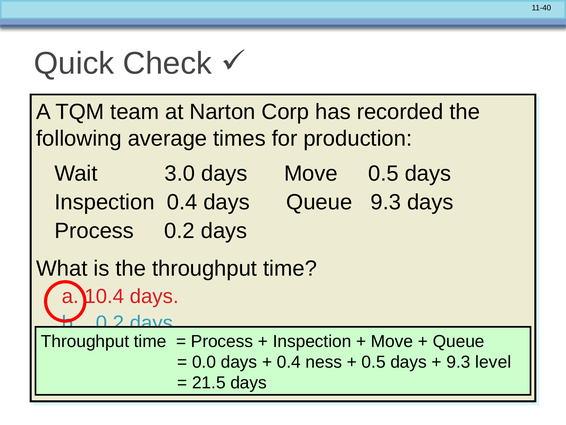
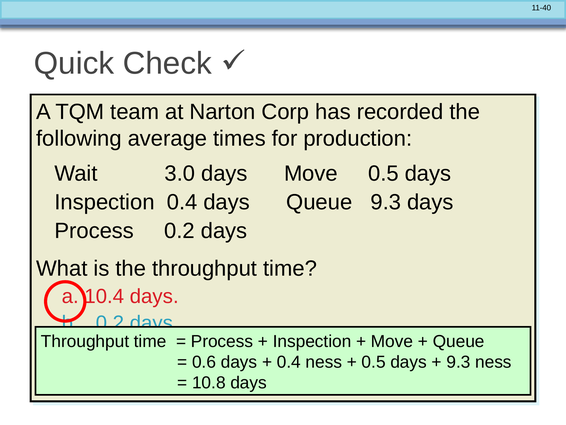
0.0: 0.0 -> 0.6 (204, 362)
9.3 level: level -> ness (493, 362)
21.5: 21.5 -> 10.8 (209, 382)
